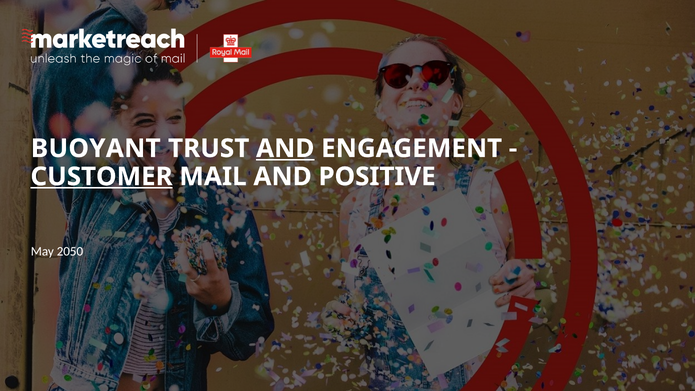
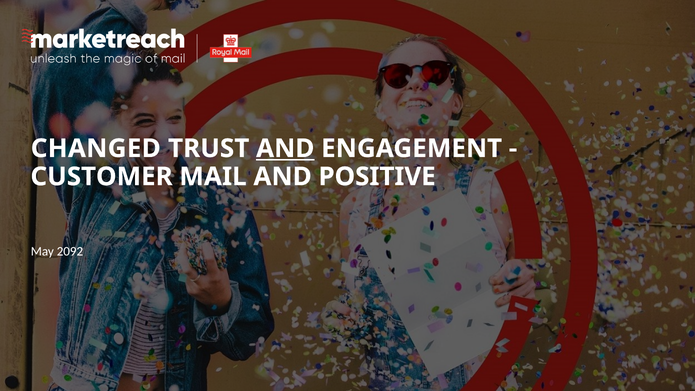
BUOYANT: BUOYANT -> CHANGED (96, 148)
CUSTOMER underline: present -> none (102, 177)
2050: 2050 -> 2092 (70, 251)
